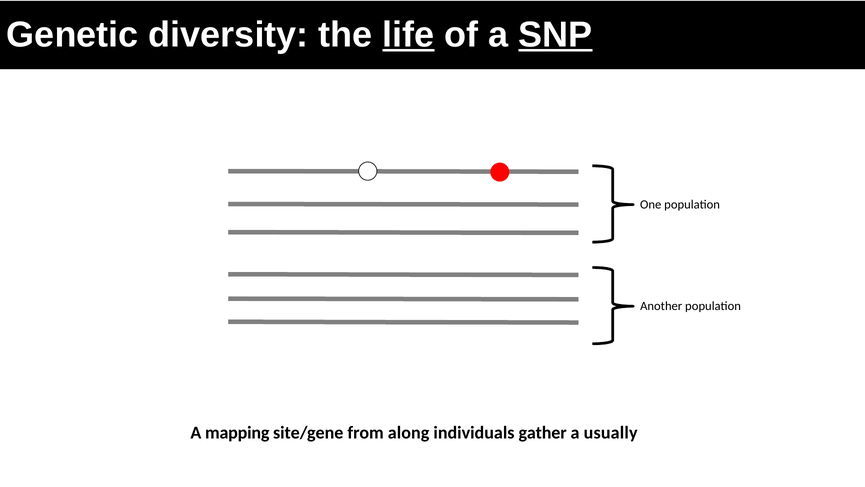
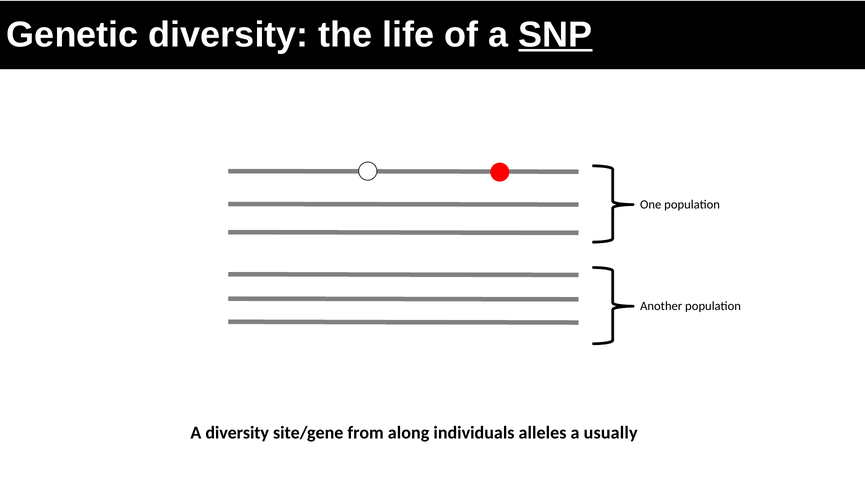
life underline: present -> none (408, 35)
A mapping: mapping -> diversity (237, 432)
gather: gather -> alleles (543, 432)
